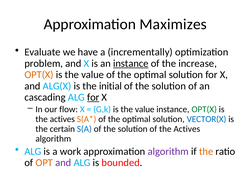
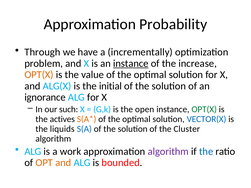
Maximizes: Maximizes -> Probability (173, 24)
Evaluate: Evaluate -> Through (42, 52)
cascading: cascading -> ignorance (45, 97)
for underline: present -> none (93, 97)
flow: flow -> such (69, 109)
G,k is the value: value -> open (145, 109)
certain: certain -> liquids (62, 129)
of the Actives: Actives -> Cluster (187, 129)
the colour: orange -> blue (206, 152)
and colour: purple -> orange (63, 163)
